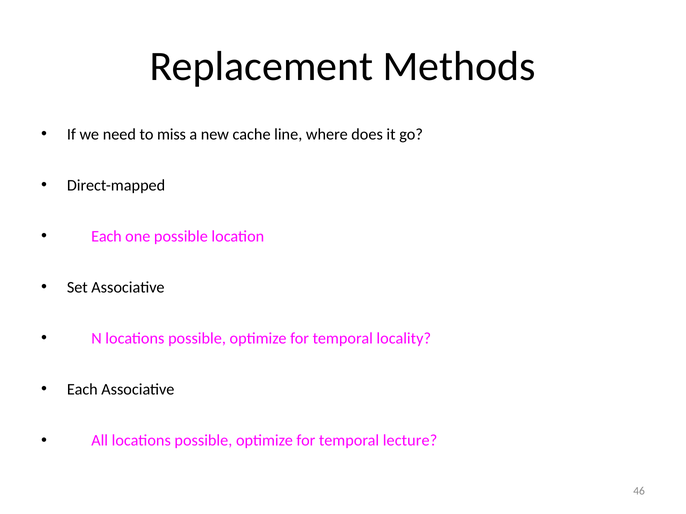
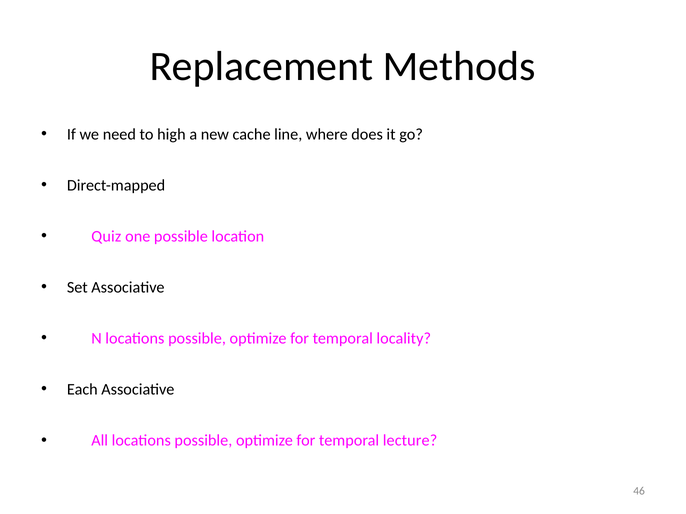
miss: miss -> high (171, 134)
Each: Each -> Quiz (106, 237)
